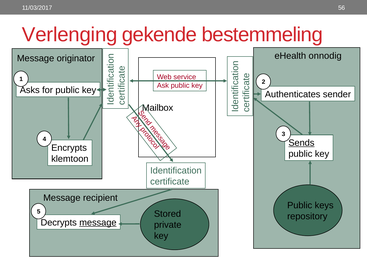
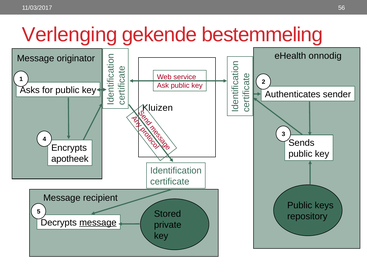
Mailbox: Mailbox -> Kluizen (158, 108)
Sends underline: present -> none (301, 143)
klemtoon: klemtoon -> apotheek (70, 159)
